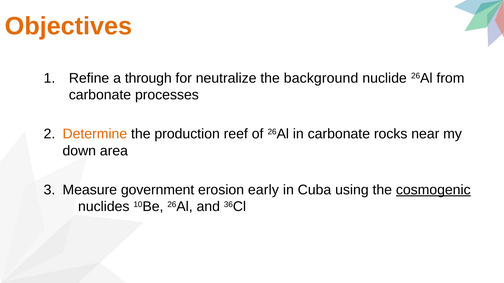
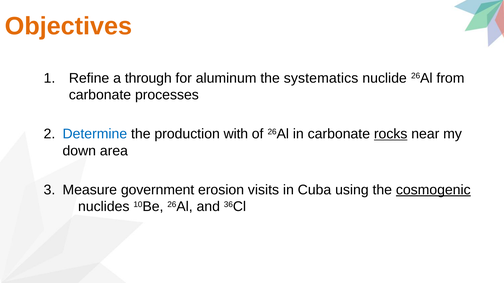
neutralize: neutralize -> aluminum (226, 78)
background: background -> systematics (321, 78)
Determine colour: orange -> blue (95, 134)
reef: reef -> with (236, 134)
rocks underline: none -> present (391, 134)
early: early -> visits (263, 190)
